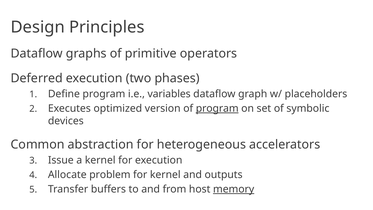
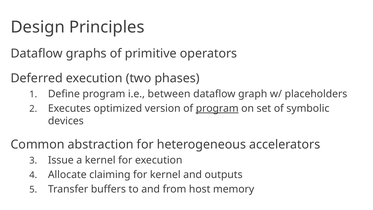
variables: variables -> between (169, 94)
problem: problem -> claiming (110, 175)
memory underline: present -> none (234, 189)
